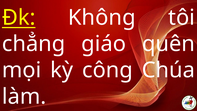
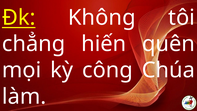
giáo: giáo -> hiến (104, 44)
